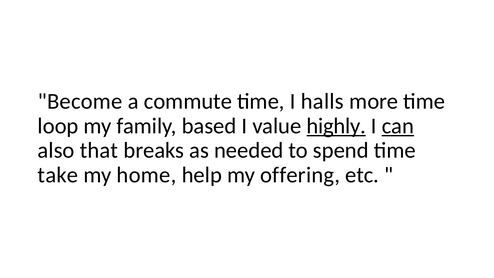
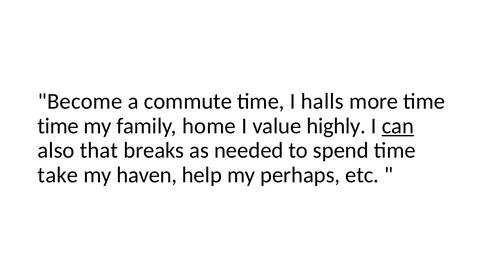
loop: loop -> time (58, 126)
based: based -> home (209, 126)
highly underline: present -> none (336, 126)
home: home -> haven (147, 175)
offering: offering -> perhaps (300, 175)
